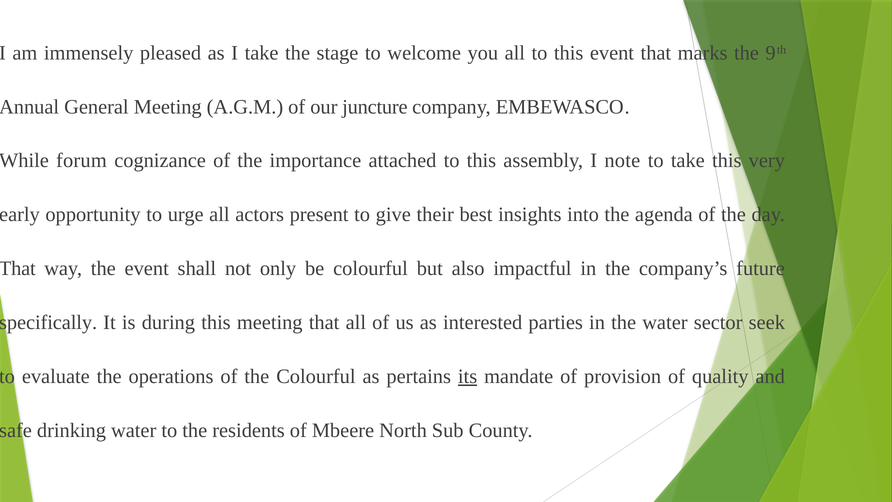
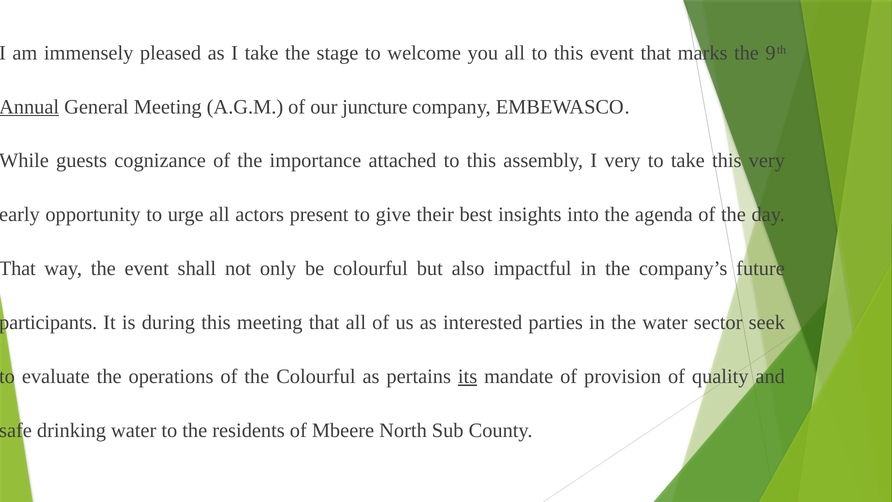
Annual underline: none -> present (29, 107)
forum: forum -> guests (82, 161)
I note: note -> very (622, 161)
specifically: specifically -> participants (48, 322)
